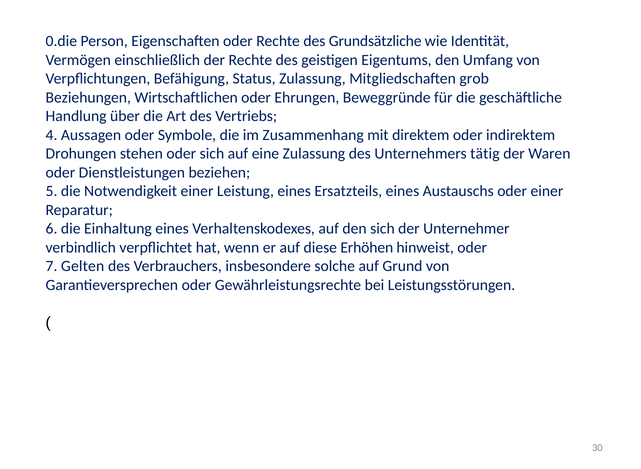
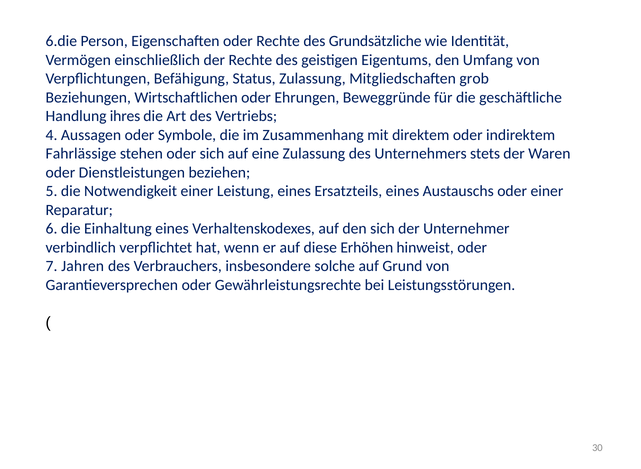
0.die: 0.die -> 6.die (61, 41)
über: über -> ihres (125, 116)
Drohungen: Drohungen -> Fahrlässige (81, 154)
tätig: tätig -> stets (485, 154)
Gelten: Gelten -> Jahren (83, 267)
